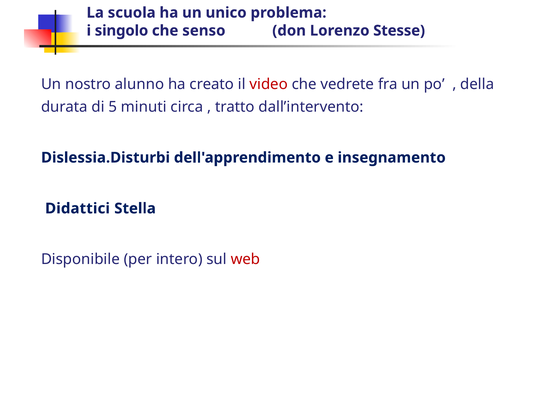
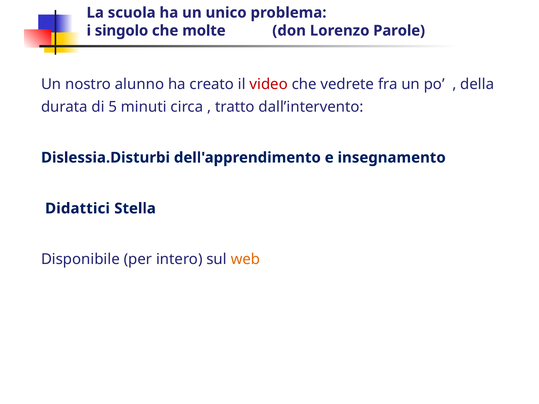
senso: senso -> molte (204, 31)
Stesse: Stesse -> Parole (399, 31)
web colour: red -> orange (245, 259)
